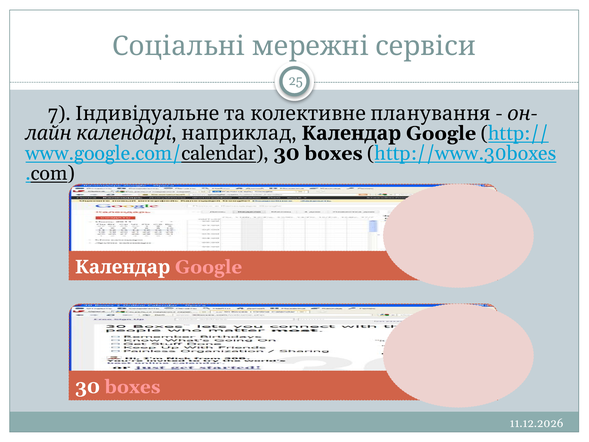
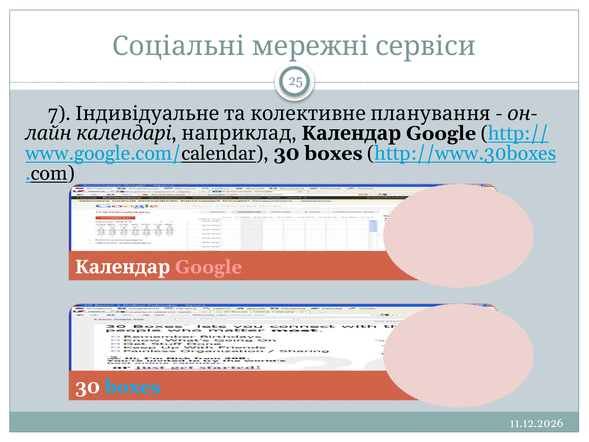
boxes colour: pink -> light blue (133, 387)
